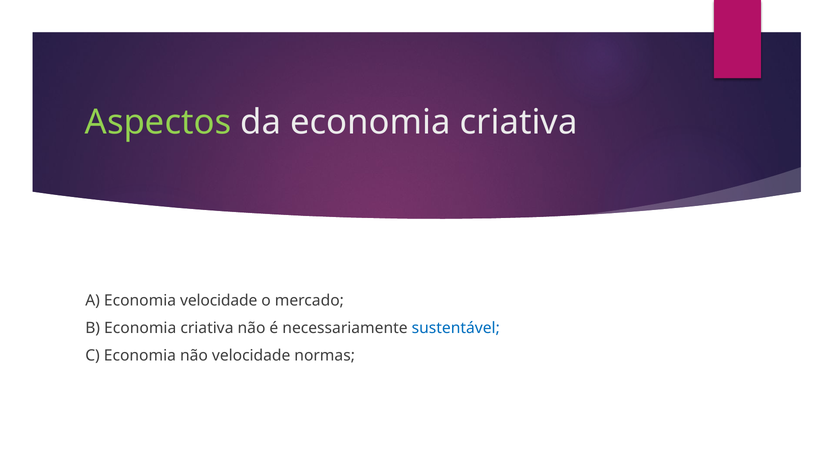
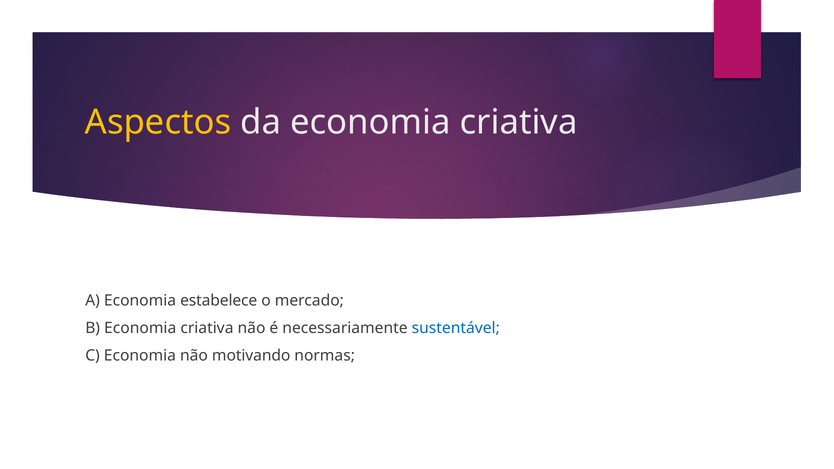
Aspectos colour: light green -> yellow (158, 122)
Economia velocidade: velocidade -> estabelece (219, 301)
não velocidade: velocidade -> motivando (251, 356)
